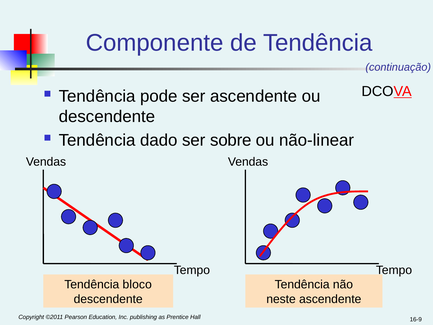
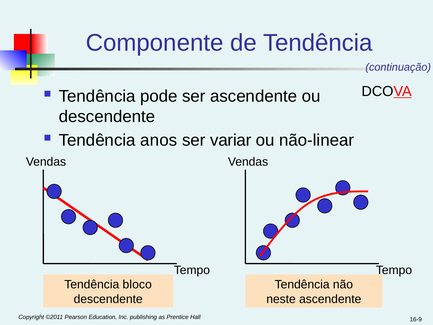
dado: dado -> anos (159, 140)
sobre: sobre -> variar (231, 140)
